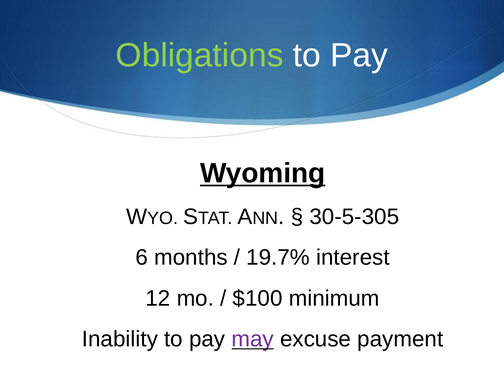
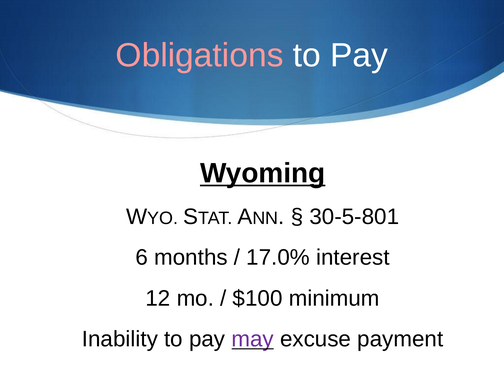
Obligations colour: light green -> pink (200, 56)
30-5-305: 30-5-305 -> 30-5-801 (354, 217)
19.7%: 19.7% -> 17.0% (278, 258)
